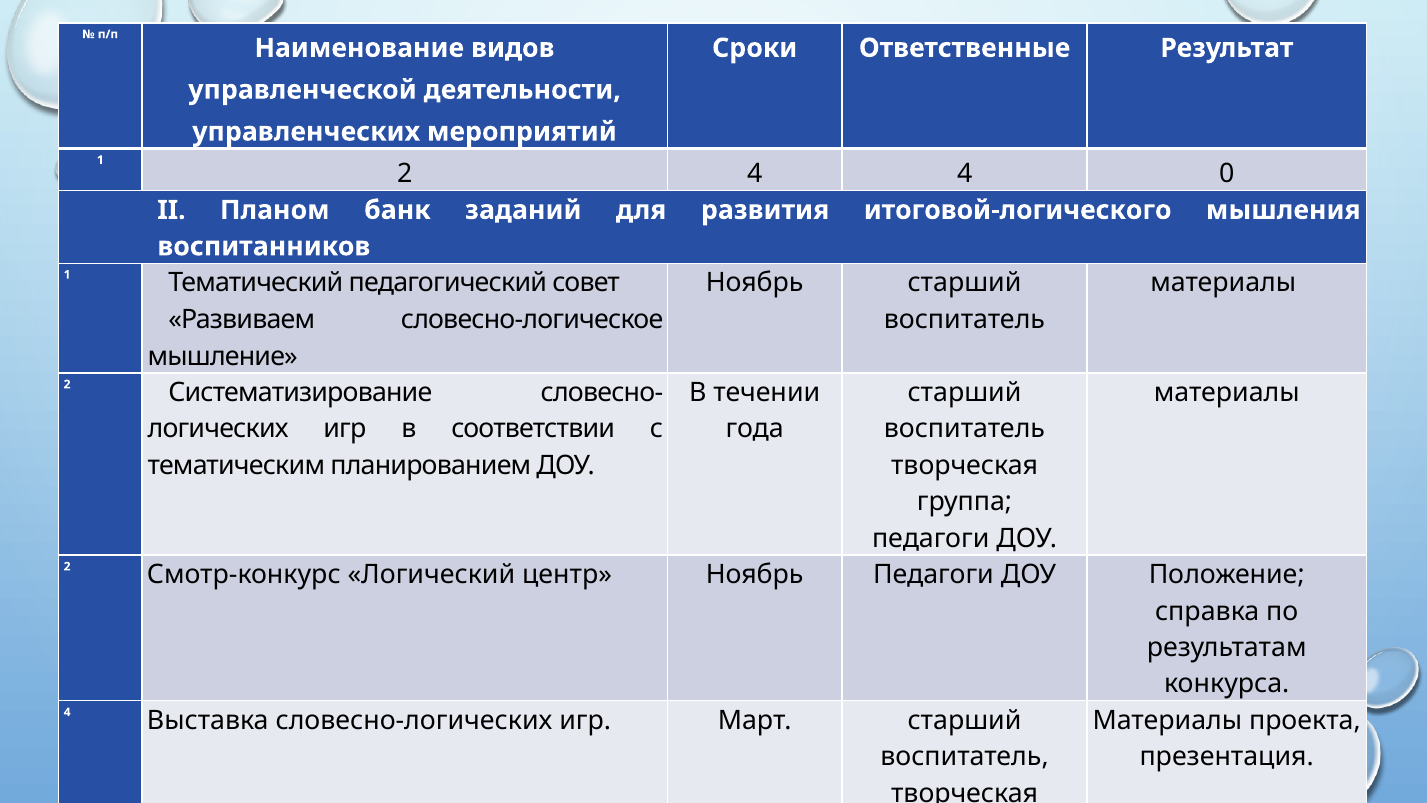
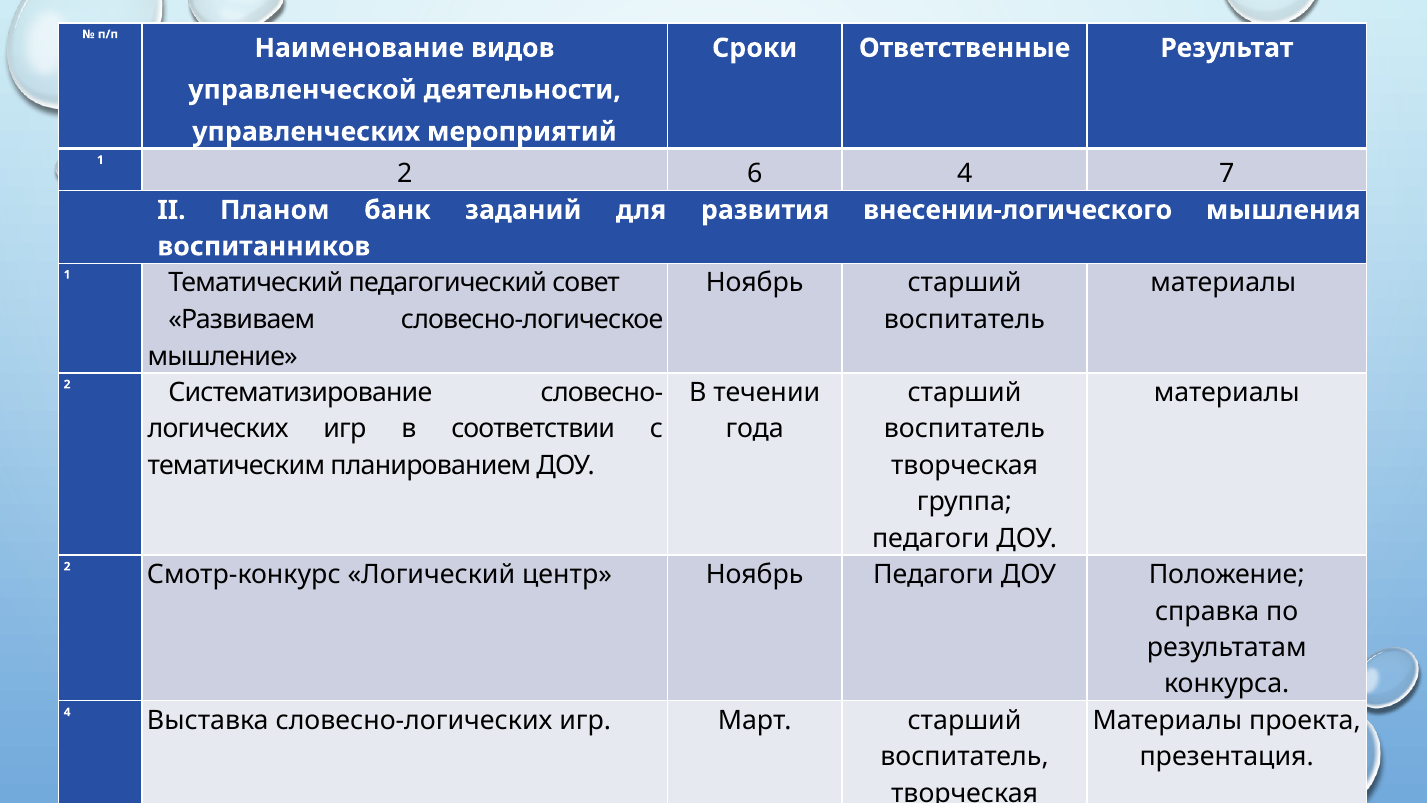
2 4: 4 -> 6 (755, 174)
0: 0 -> 7 (1227, 174)
итоговой-логического: итоговой-логического -> внесении-логического (1018, 210)
